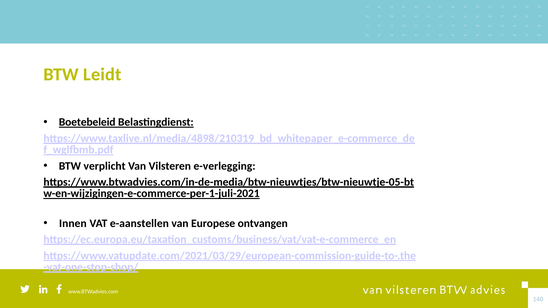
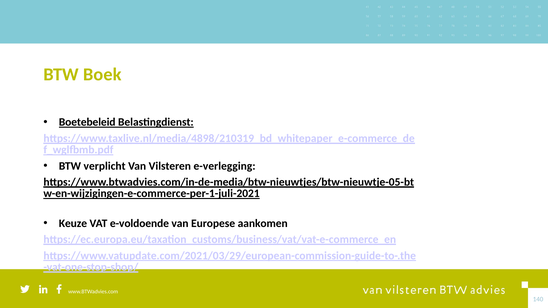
Leidt: Leidt -> Boek (102, 74)
Innen: Innen -> Keuze (73, 224)
e-aanstellen: e-aanstellen -> e-voldoende (139, 224)
ontvangen: ontvangen -> aankomen (263, 224)
